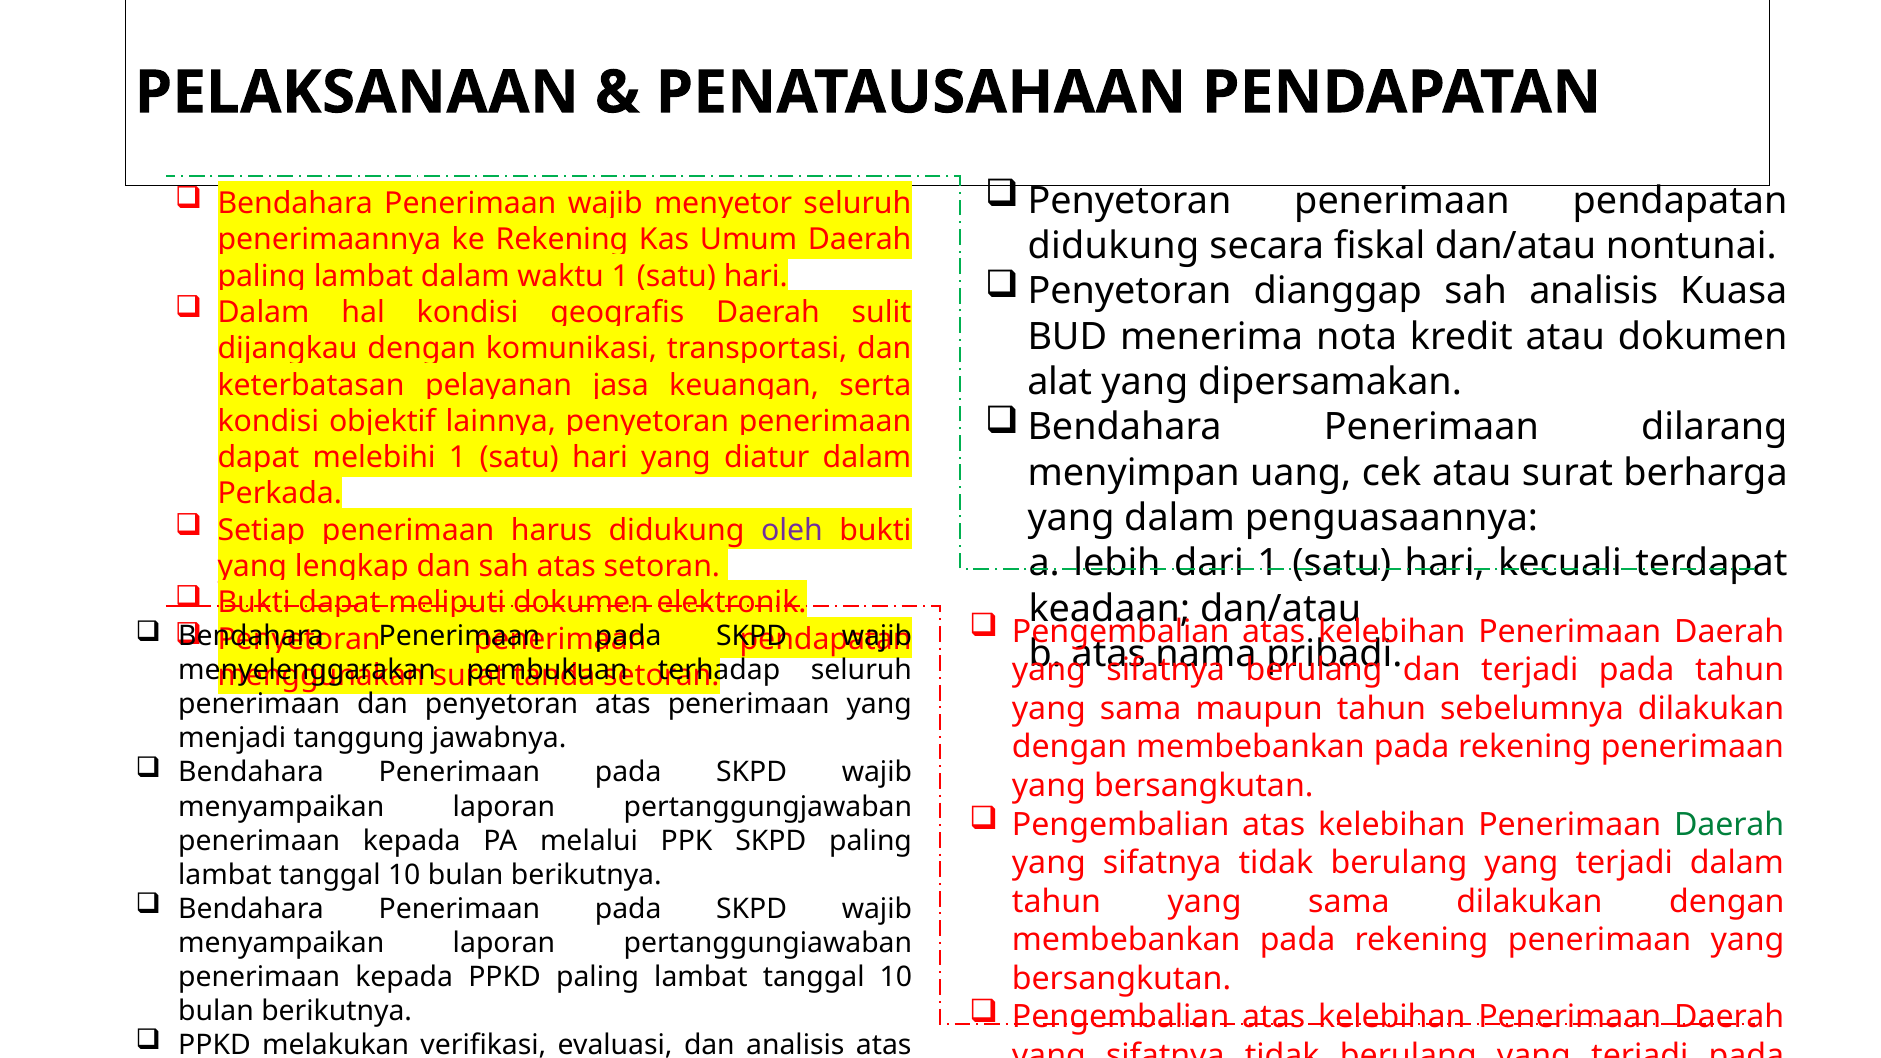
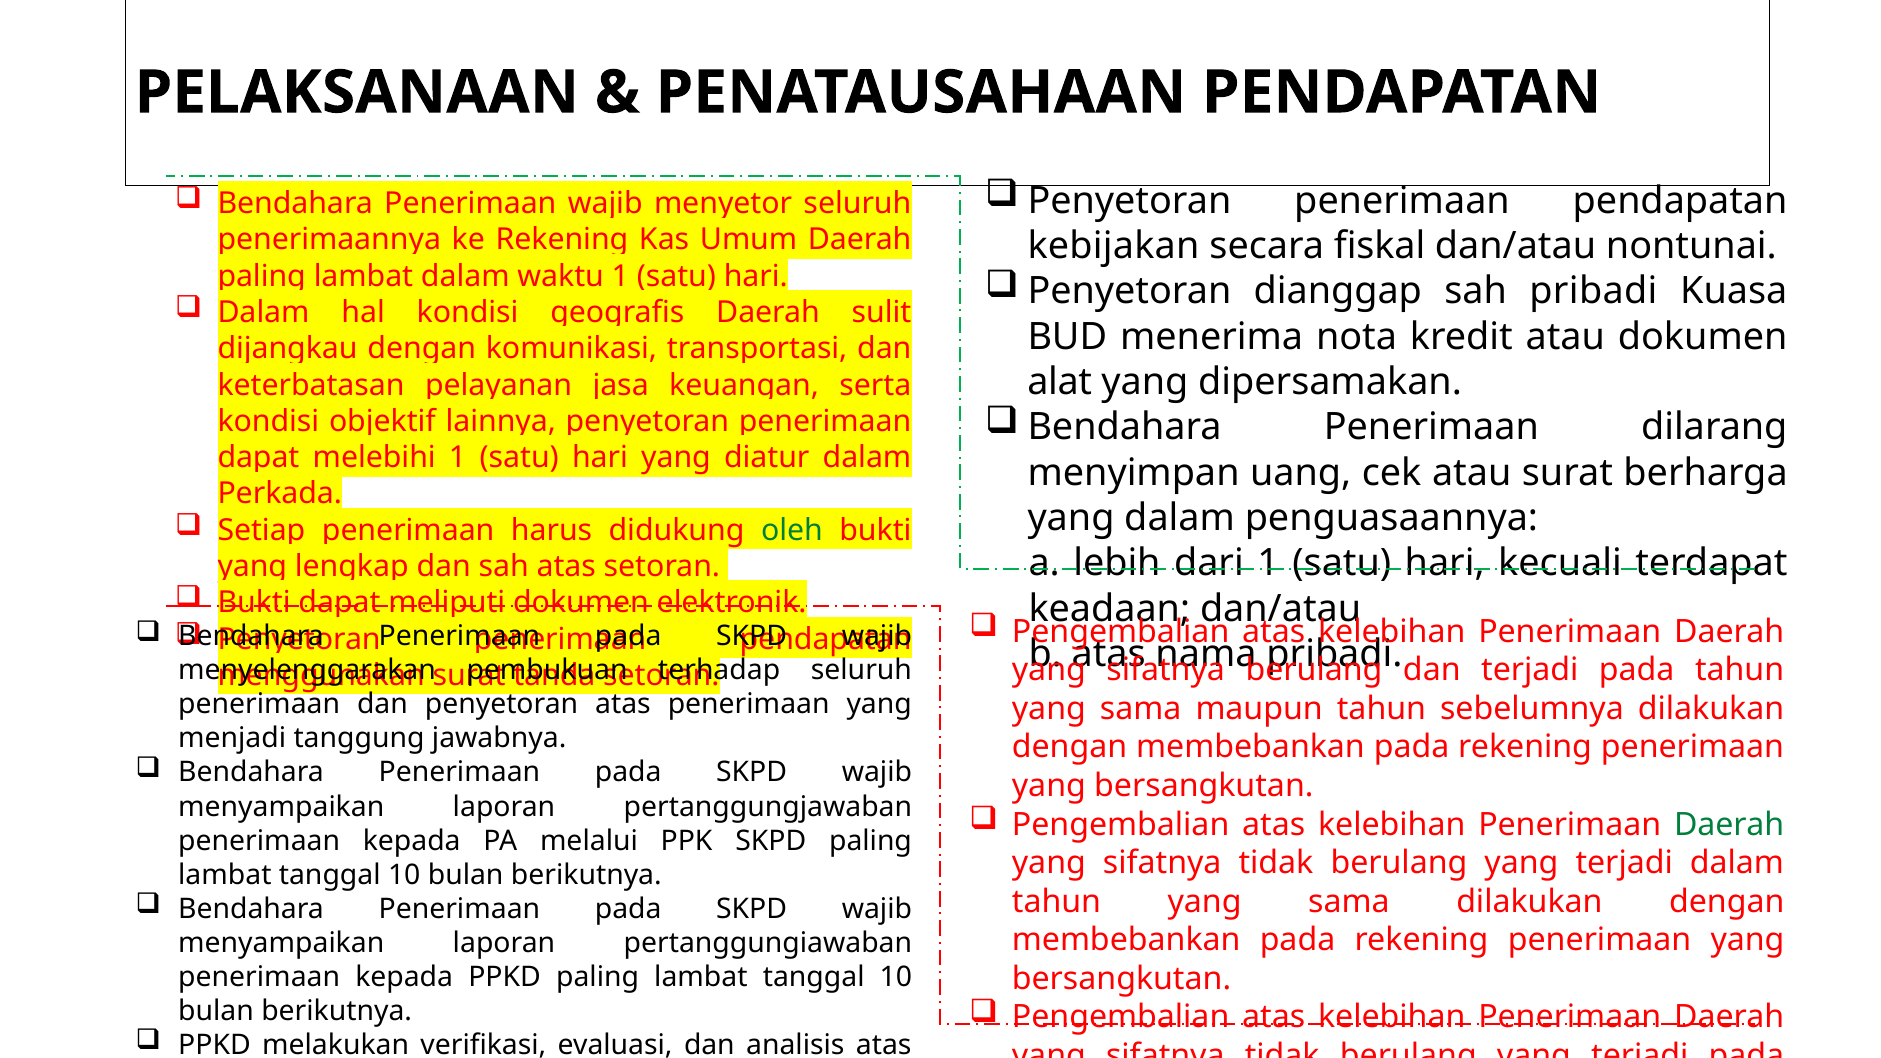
didukung: didukung -> kebijakan (1113, 246)
sah analisis: analisis -> pribadi (1593, 291)
oleh colour: purple -> green (792, 530)
